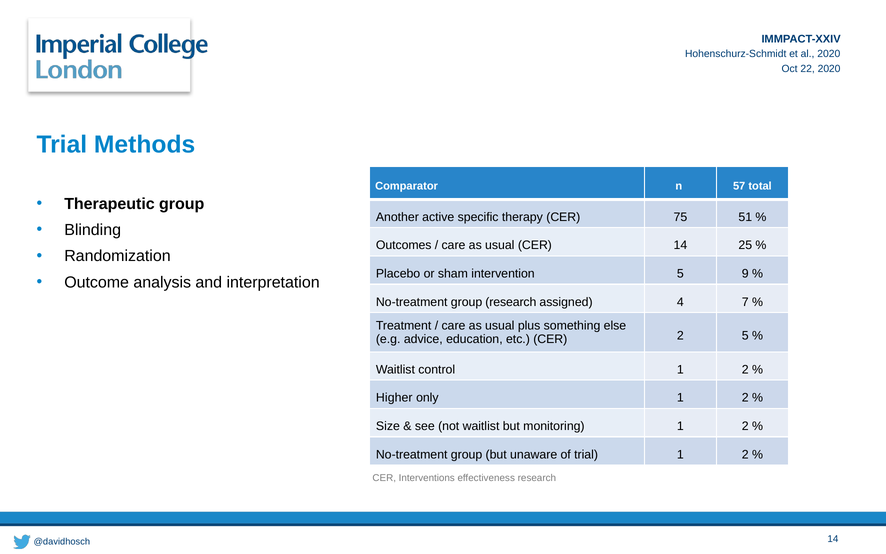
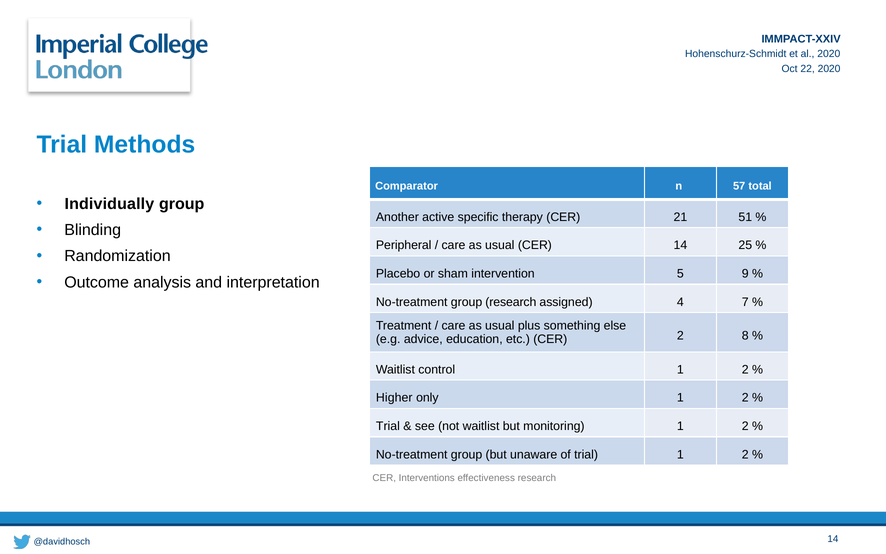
Therapeutic: Therapeutic -> Individually (109, 204)
75: 75 -> 21 (680, 217)
Outcomes: Outcomes -> Peripheral (404, 245)
2 5: 5 -> 8 (745, 336)
Size: Size -> Trial (388, 426)
